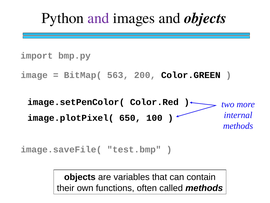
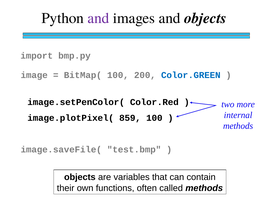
BitMap( 563: 563 -> 100 (118, 75)
Color.GREEN colour: black -> blue (191, 75)
650: 650 -> 859 (130, 118)
